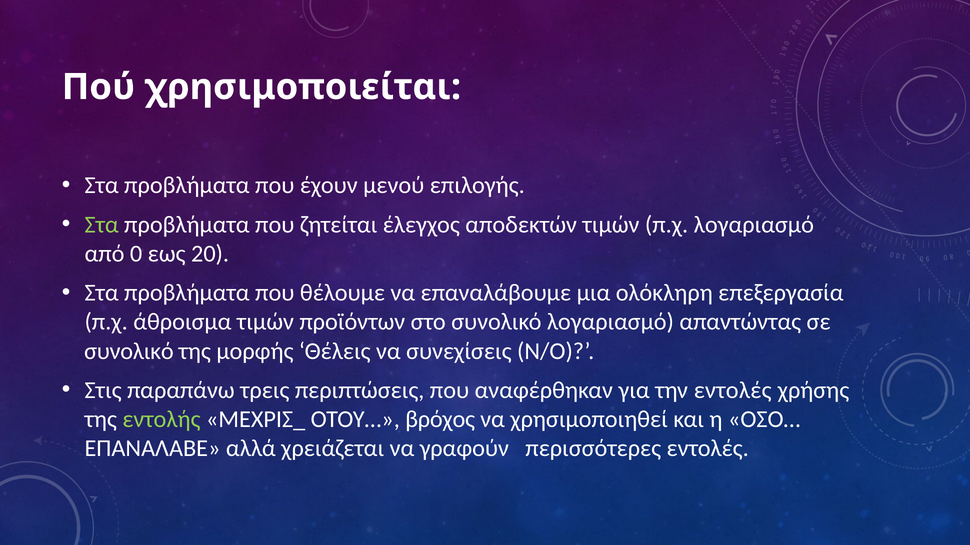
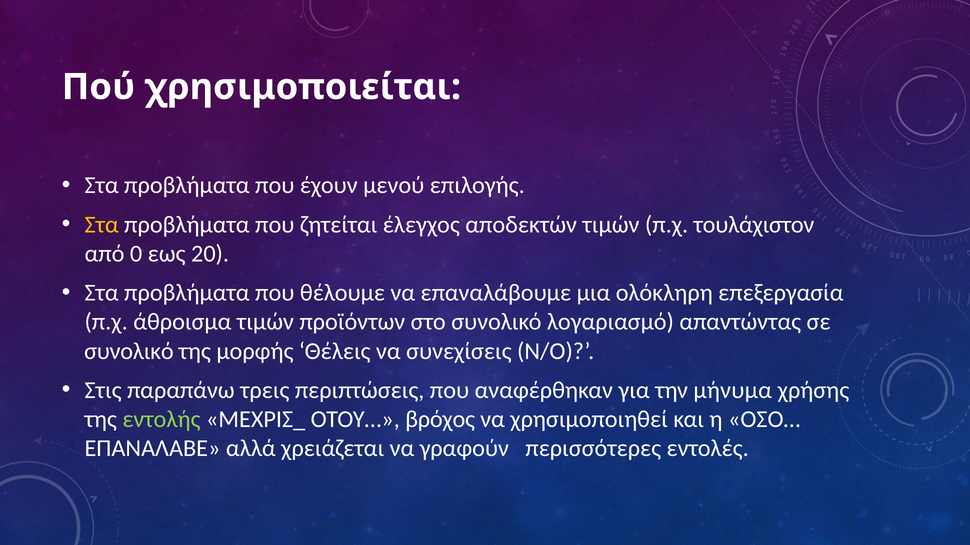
Στα colour: light green -> yellow (102, 225)
π.χ λογαριασμό: λογαριασμό -> τουλάχιστον (754, 225)
την εντολές: εντολές -> μήνυμα (733, 391)
